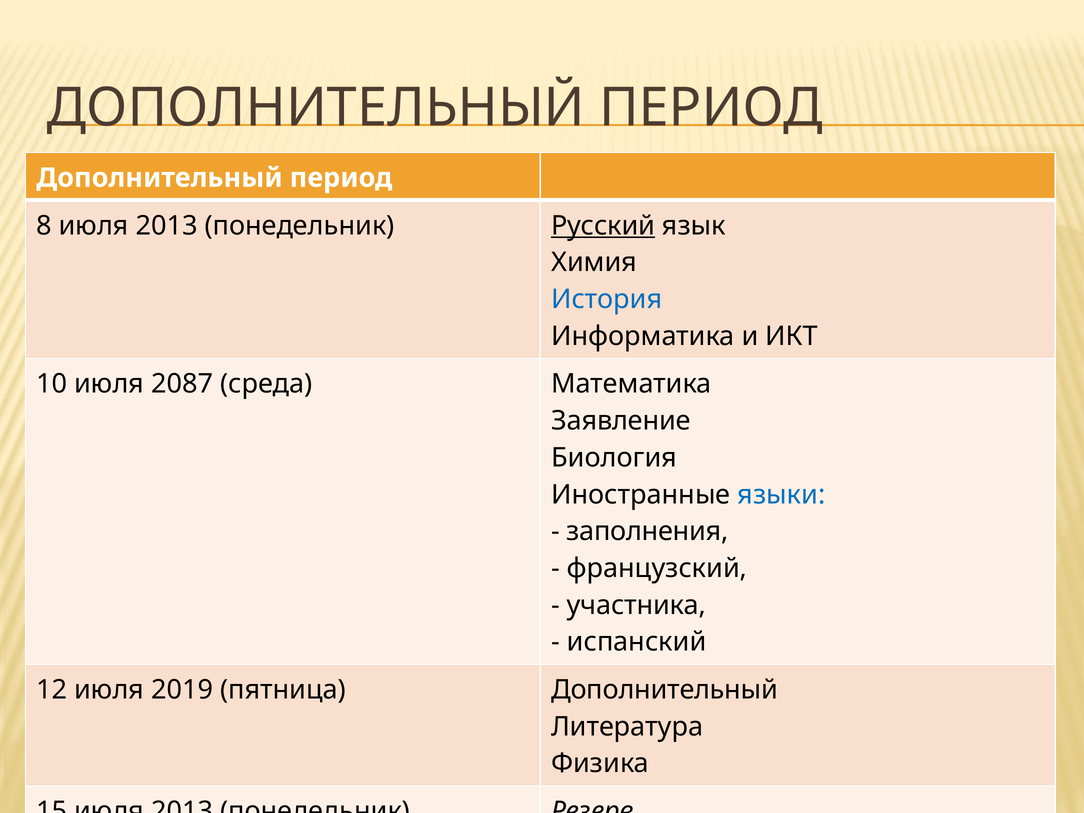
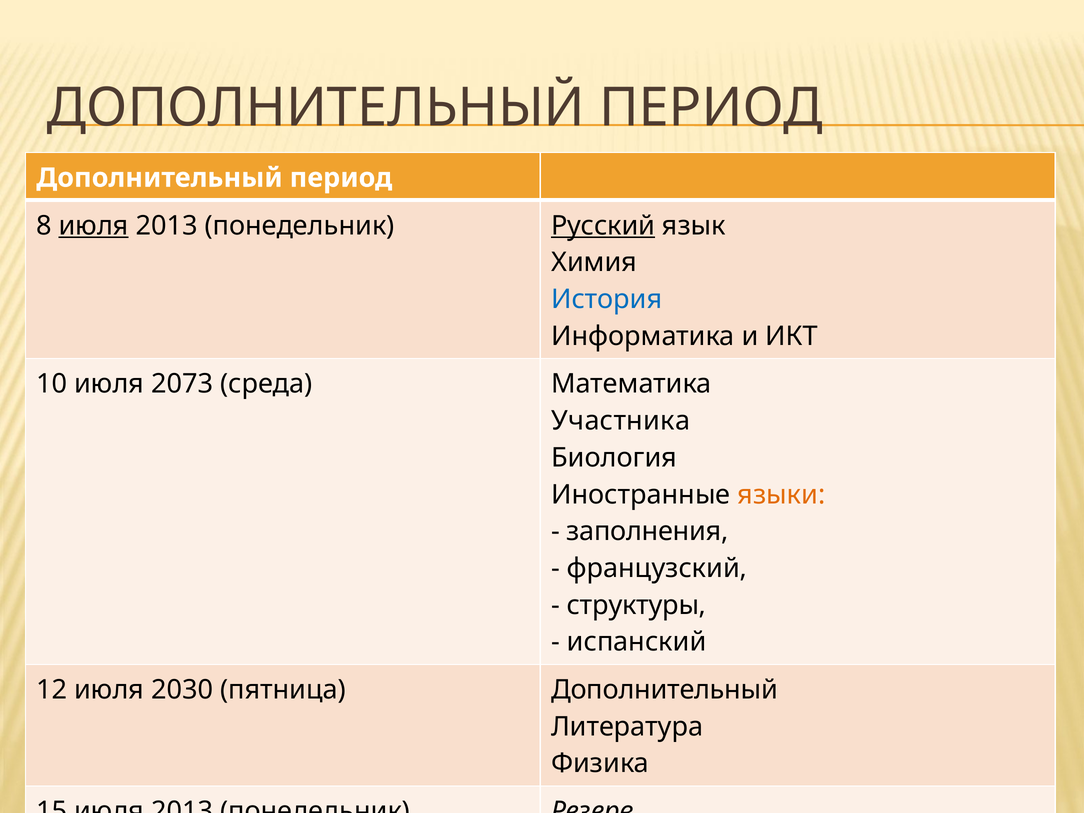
июля underline: none -> present (94, 226)
2087: 2087 -> 2073 (182, 384)
Заявление: Заявление -> Участника (621, 421)
языки colour: blue -> orange (781, 495)
участника: участника -> структуры (636, 605)
2019: 2019 -> 2030 (182, 690)
